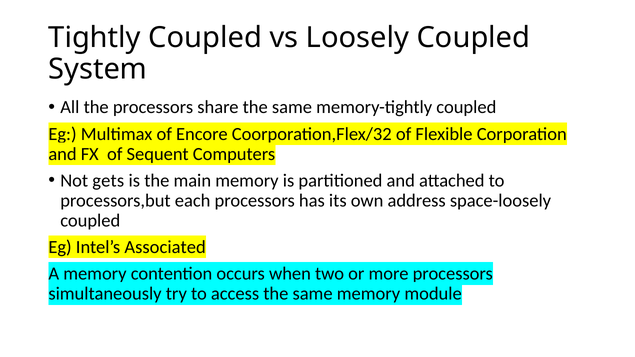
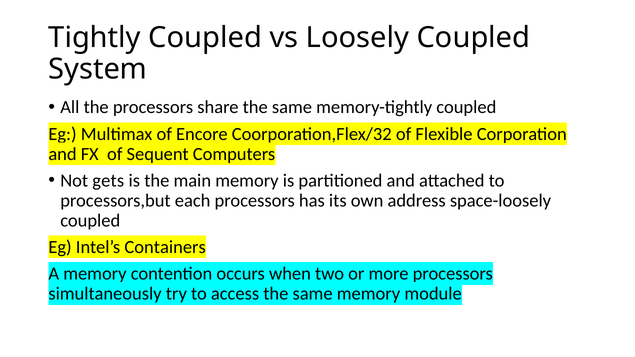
Associated: Associated -> Containers (165, 247)
